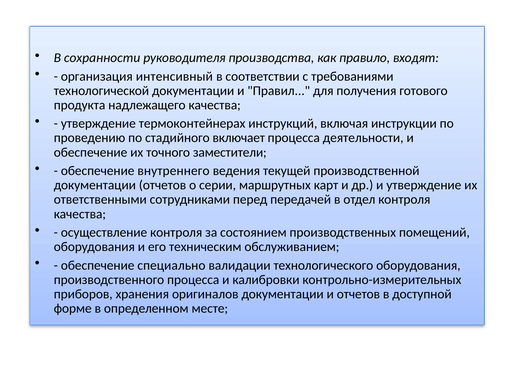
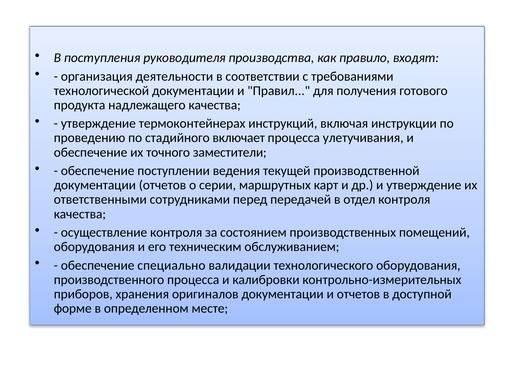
сохранности: сохранности -> поступления (102, 58)
интенсивный: интенсивный -> деятельности (174, 76)
деятельности: деятельности -> улетучивания (363, 138)
внутреннего: внутреннего -> поступлении (174, 171)
